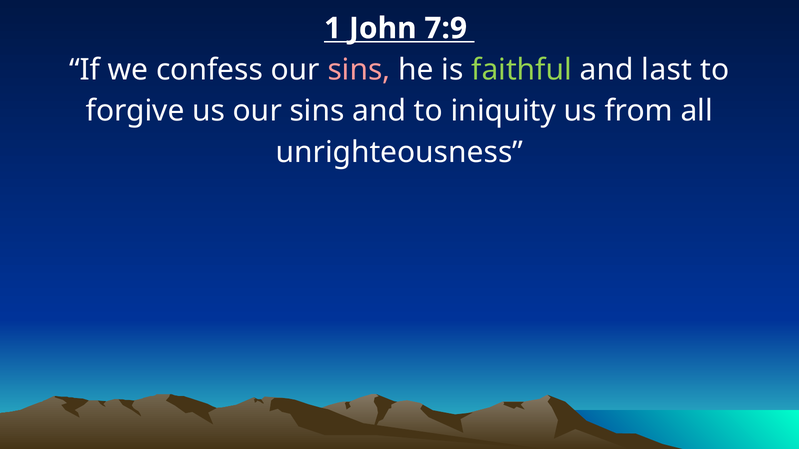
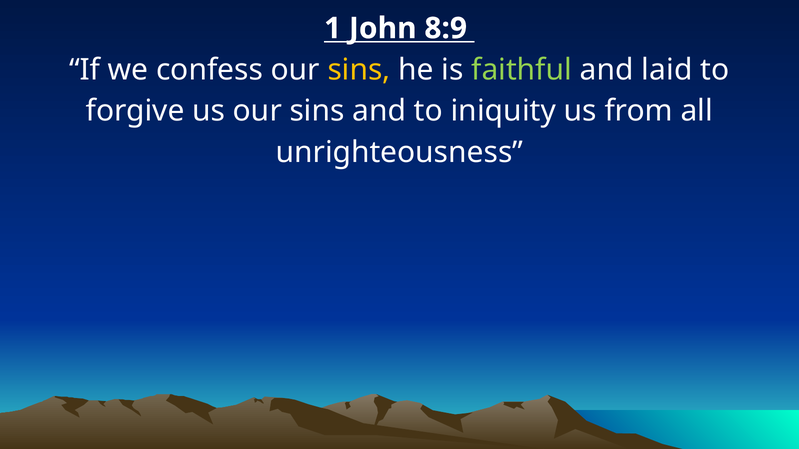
7:9: 7:9 -> 8:9 (446, 28)
sins colour: pink -> yellow (359, 70)
last: last -> laid (667, 70)
